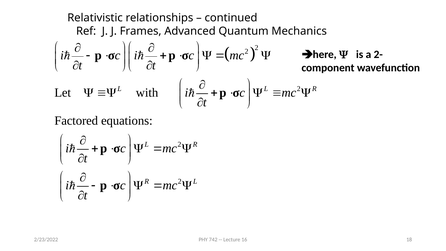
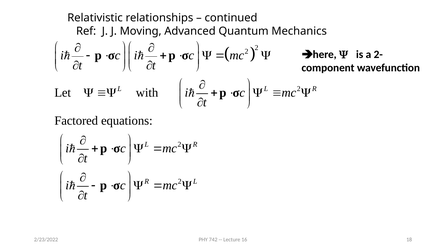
Frames: Frames -> Moving (141, 31)
